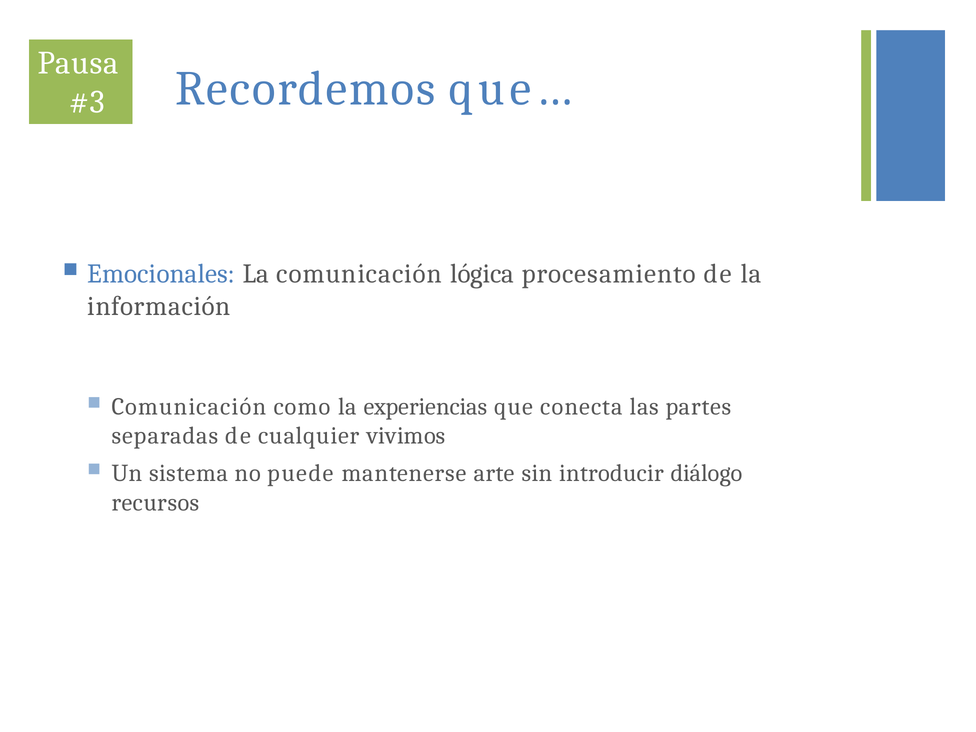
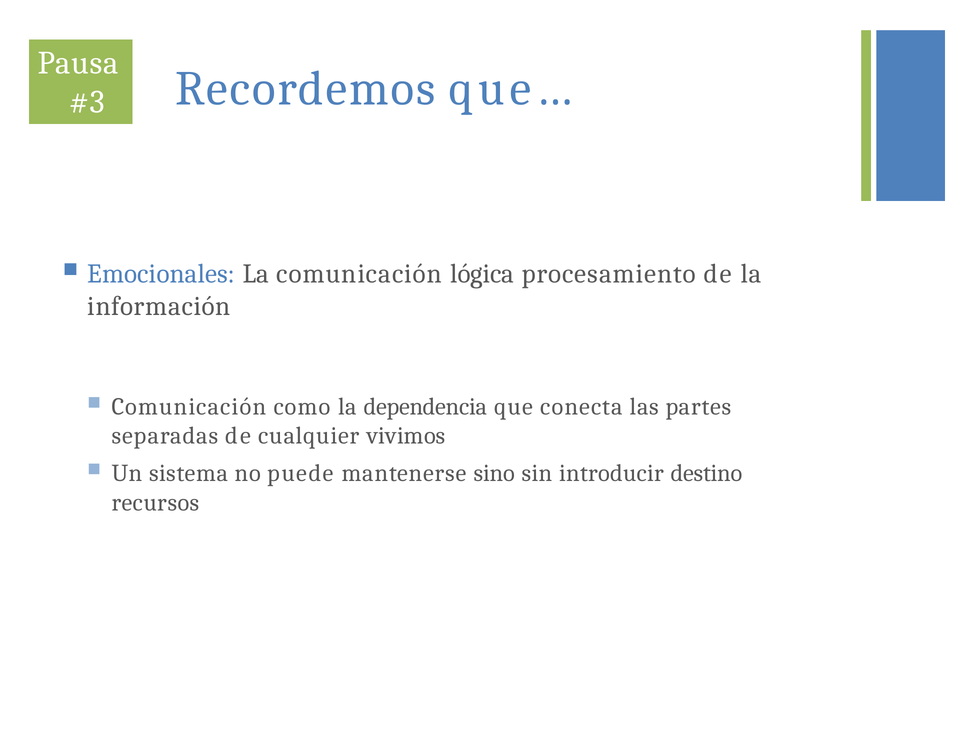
experiencias: experiencias -> dependencia (425, 407)
arte: arte -> sino (494, 473)
diálogo: diálogo -> destino (707, 473)
